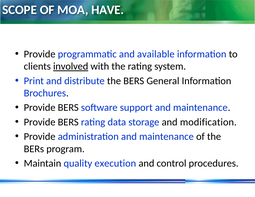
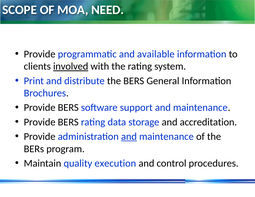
HAVE: HAVE -> NEED (108, 10)
modification: modification -> accreditation (208, 122)
and underline: none -> present (129, 136)
